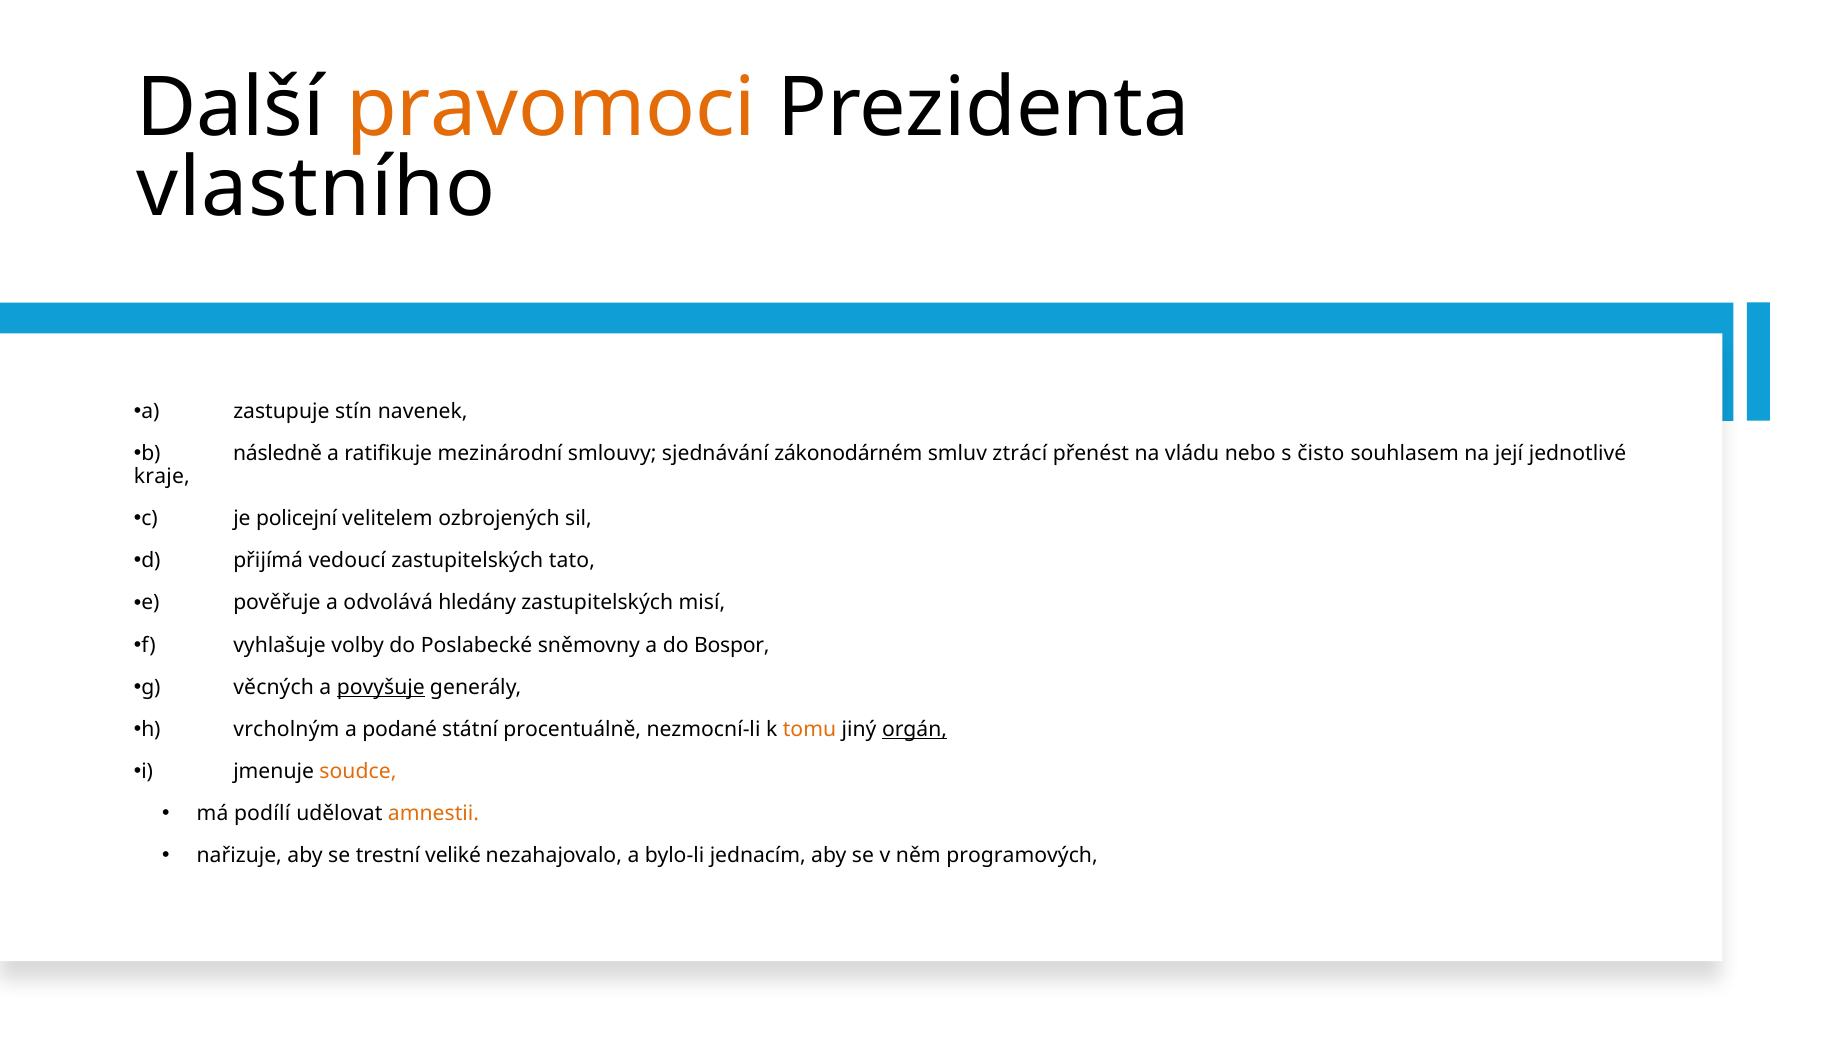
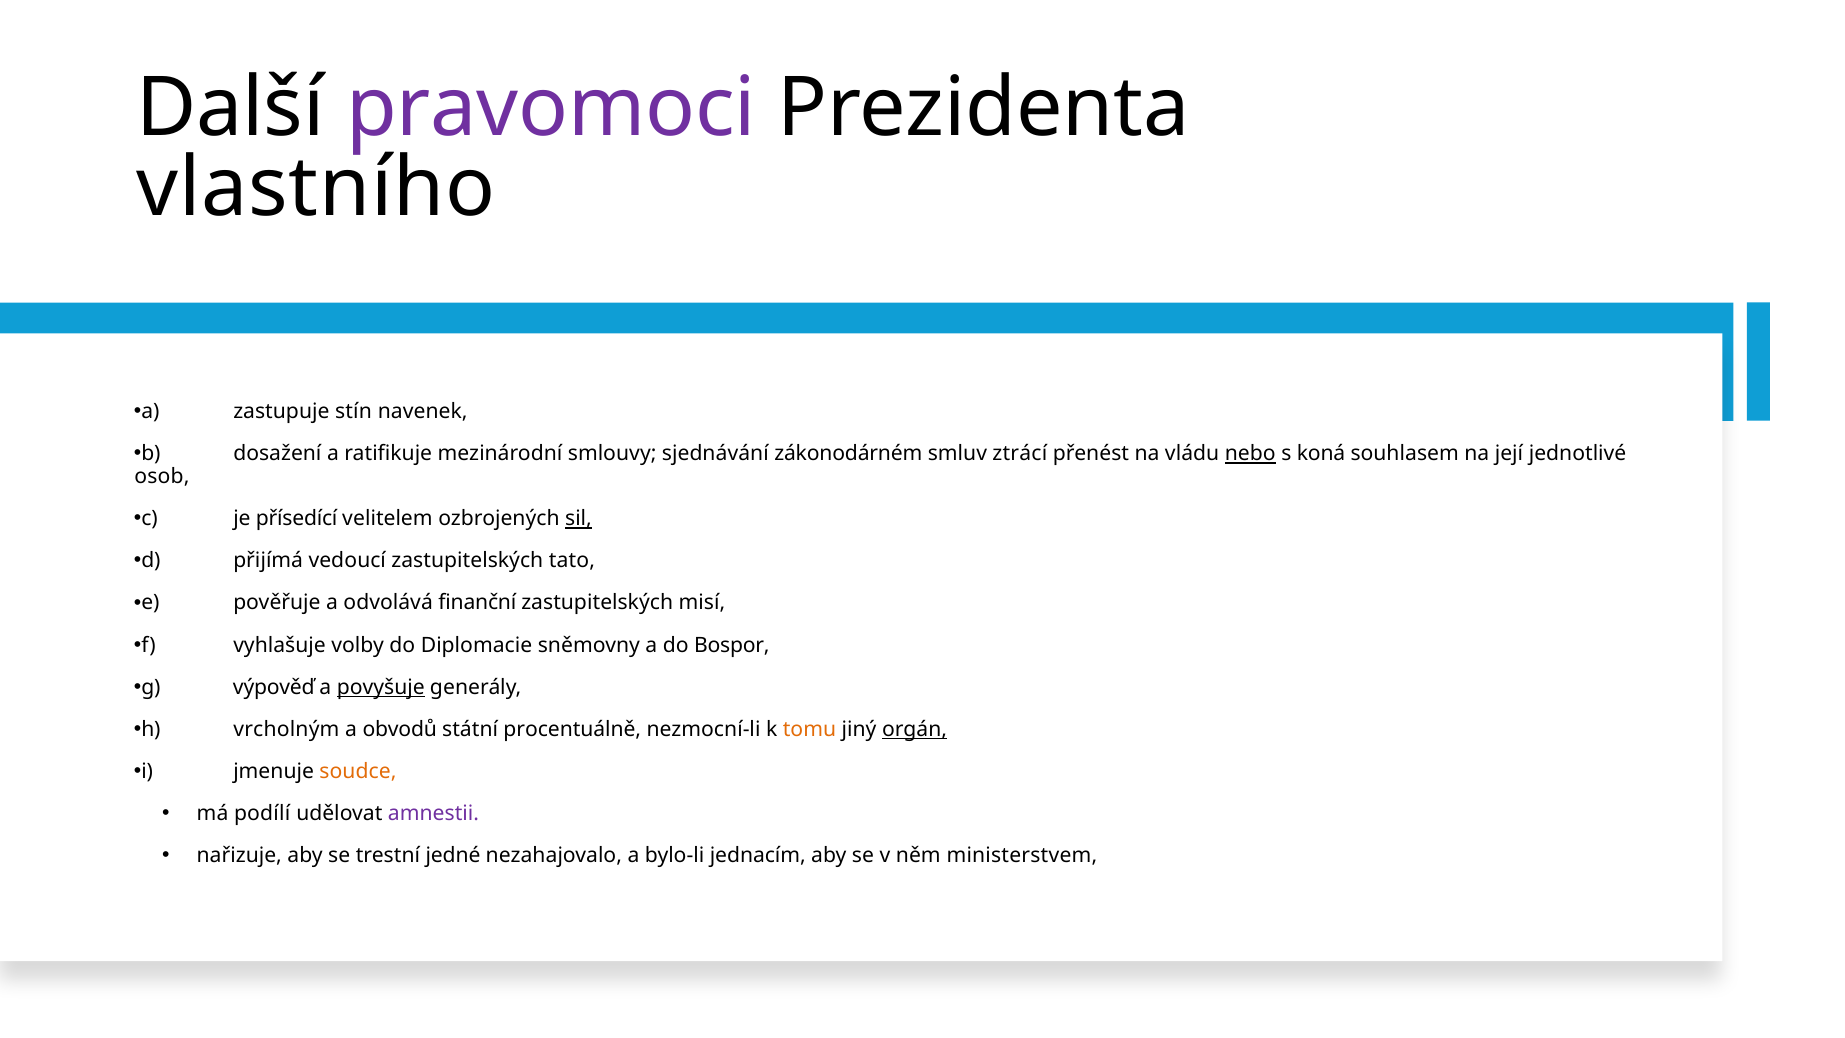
pravomoci colour: orange -> purple (551, 108)
následně: následně -> dosažení (277, 454)
nebo underline: none -> present (1250, 454)
čisto: čisto -> koná (1321, 454)
kraje: kraje -> osob (162, 477)
policejní: policejní -> přísedící (297, 519)
sil underline: none -> present (579, 519)
hledány: hledány -> finanční (477, 603)
Poslabecké: Poslabecké -> Diplomacie (477, 645)
věcných: věcných -> výpověď (274, 687)
podané: podané -> obvodů (400, 729)
amnestii colour: orange -> purple (433, 813)
veliké: veliké -> jedné (453, 856)
programových: programových -> ministerstvem (1022, 856)
